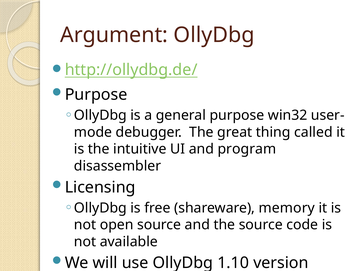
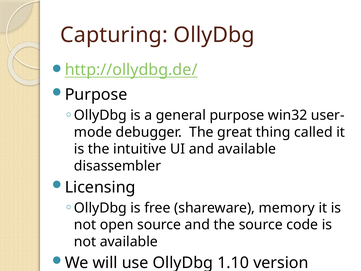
Argument: Argument -> Capturing (114, 35)
and program: program -> available (247, 149)
